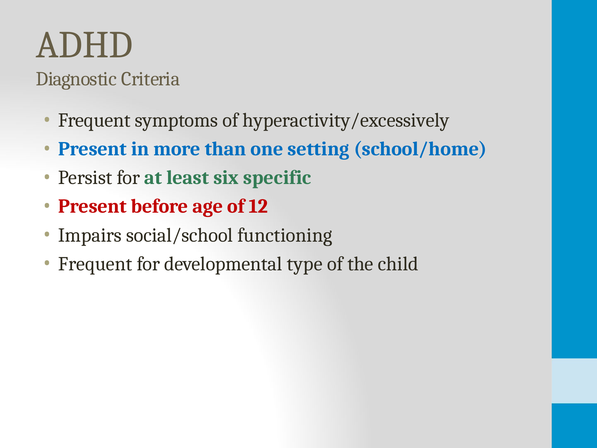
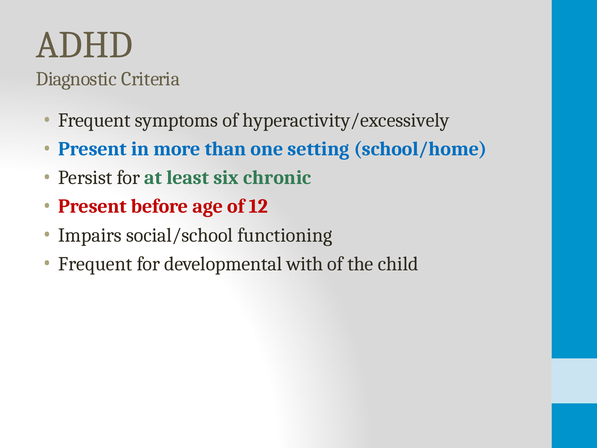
specific: specific -> chronic (277, 178)
type: type -> with (305, 264)
